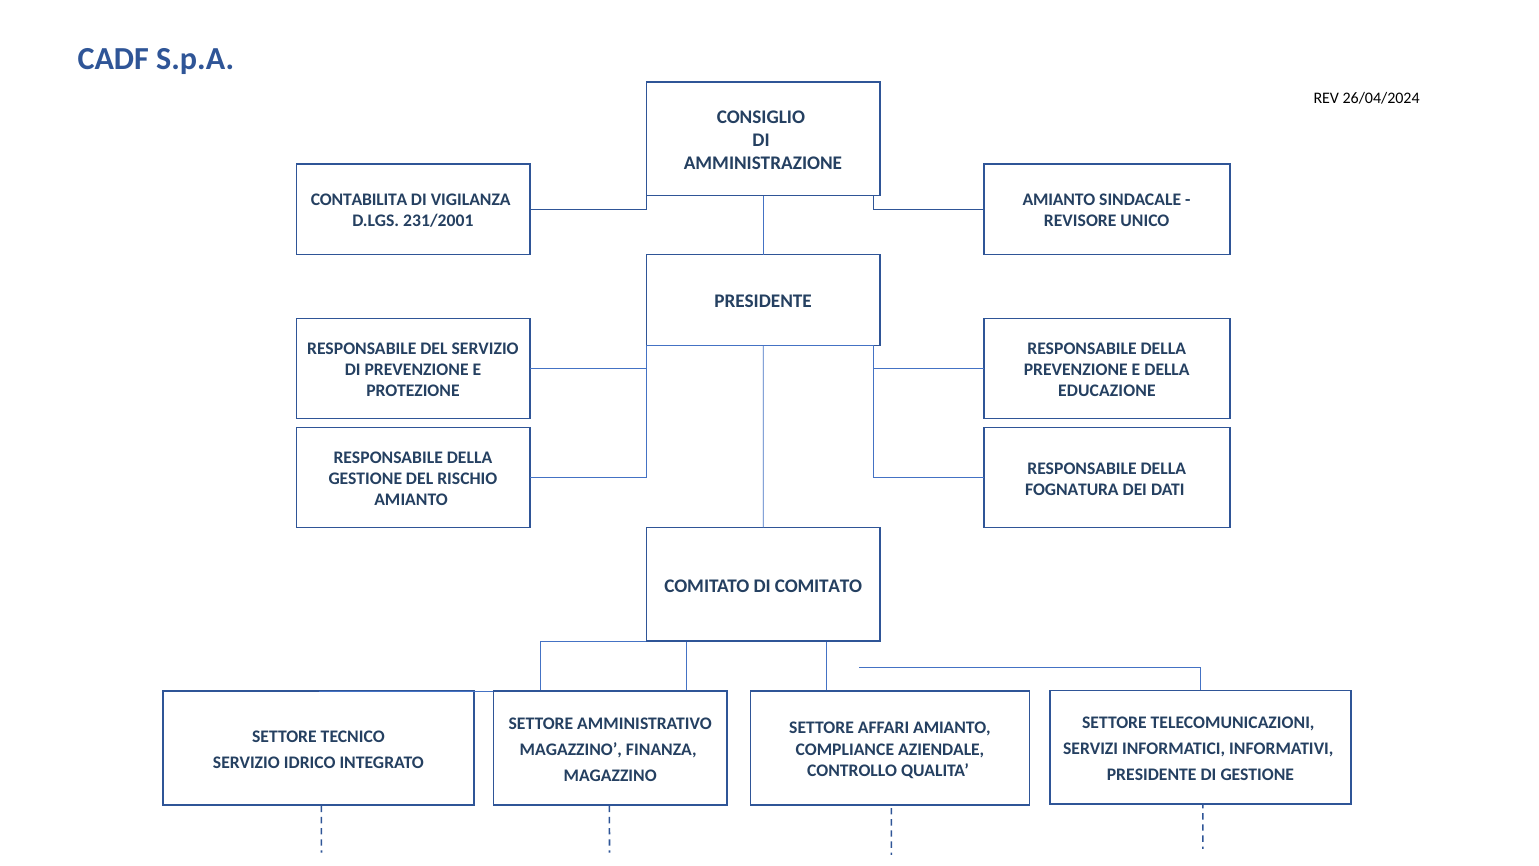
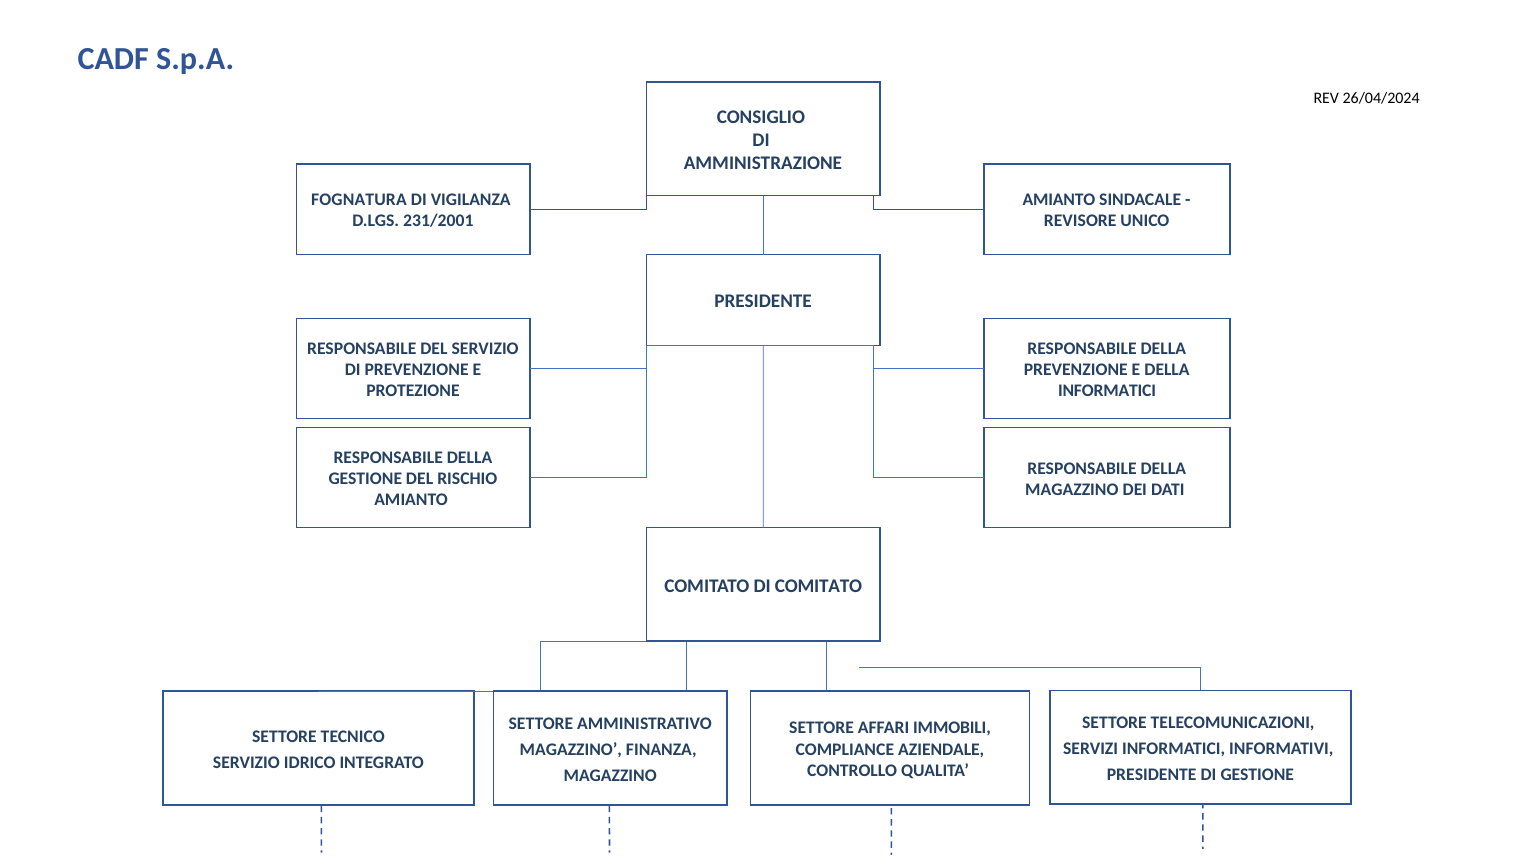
CONTABILITA: CONTABILITA -> FOGNATURA (359, 200)
EDUCAZIONE: EDUCAZIONE -> INFORMATICI (1107, 391)
FOGNATURA: FOGNATURA -> MAGAZZINO (1072, 489)
AFFARI AMIANTO: AMIANTO -> IMMOBILI (952, 728)
